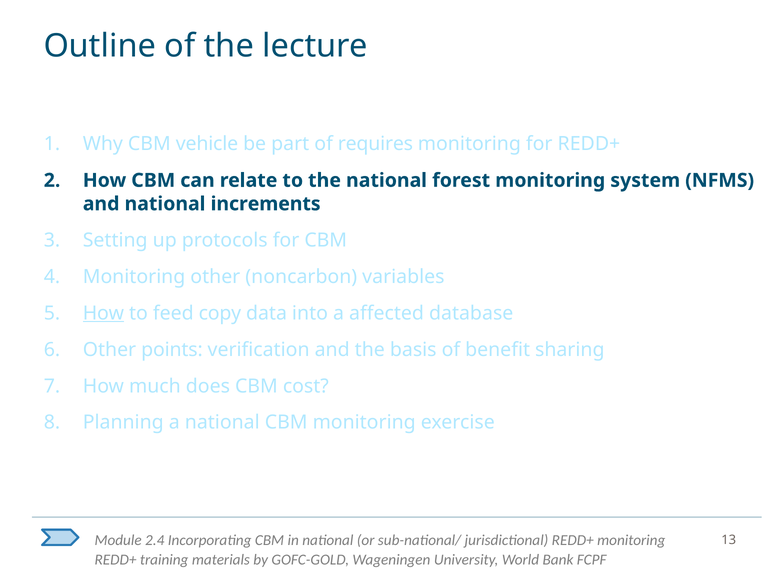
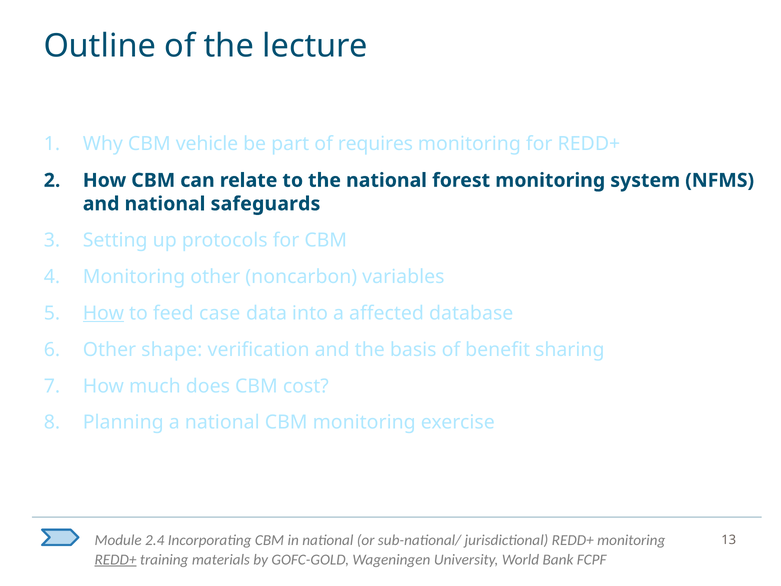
increments: increments -> safeguards (266, 204)
copy: copy -> case (220, 313)
points: points -> shape (172, 349)
REDD+ underline: none -> present (115, 559)
